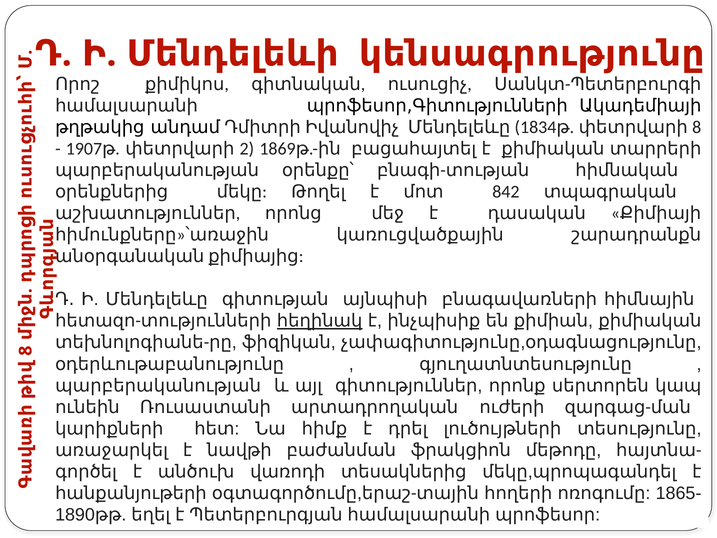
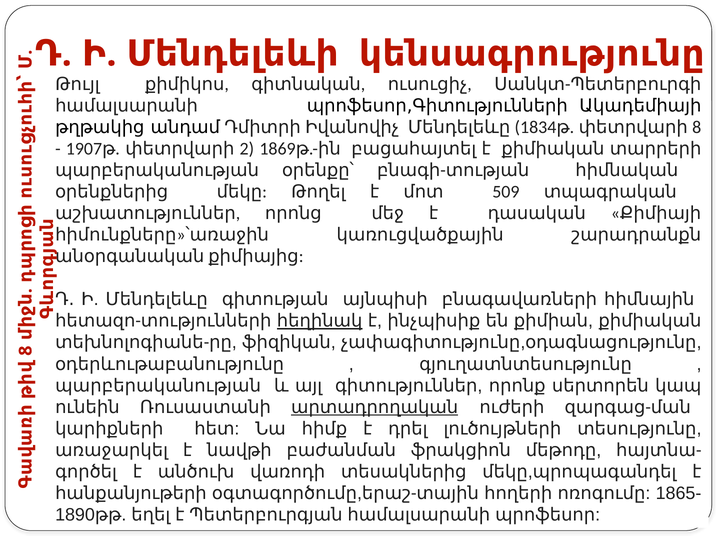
Որոշ: Որոշ -> Թույլ (77, 84)
842: 842 -> 509 (506, 192)
արտադրողական underline: none -> present (375, 407)
